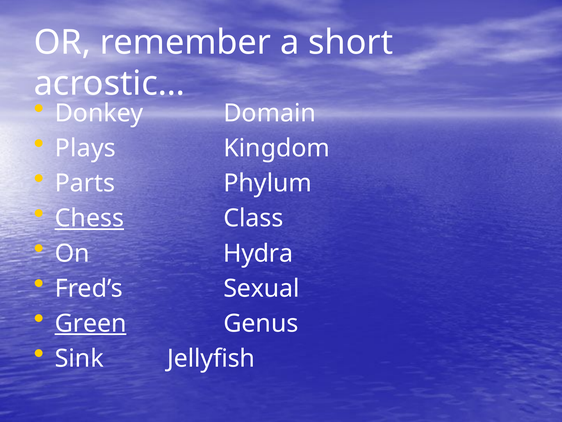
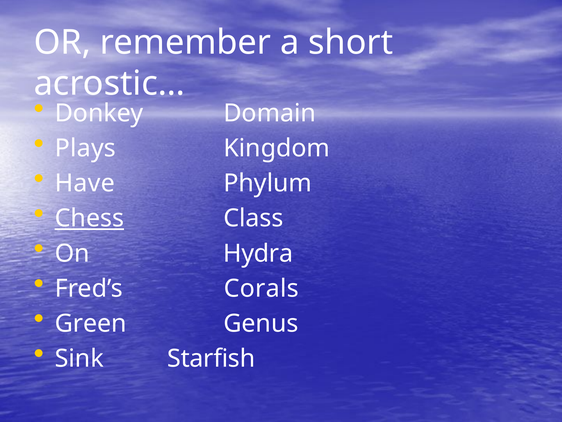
Parts: Parts -> Have (85, 183)
Sexual: Sexual -> Corals (261, 288)
Green underline: present -> none (91, 323)
Jellyfish: Jellyfish -> Starfish (211, 358)
